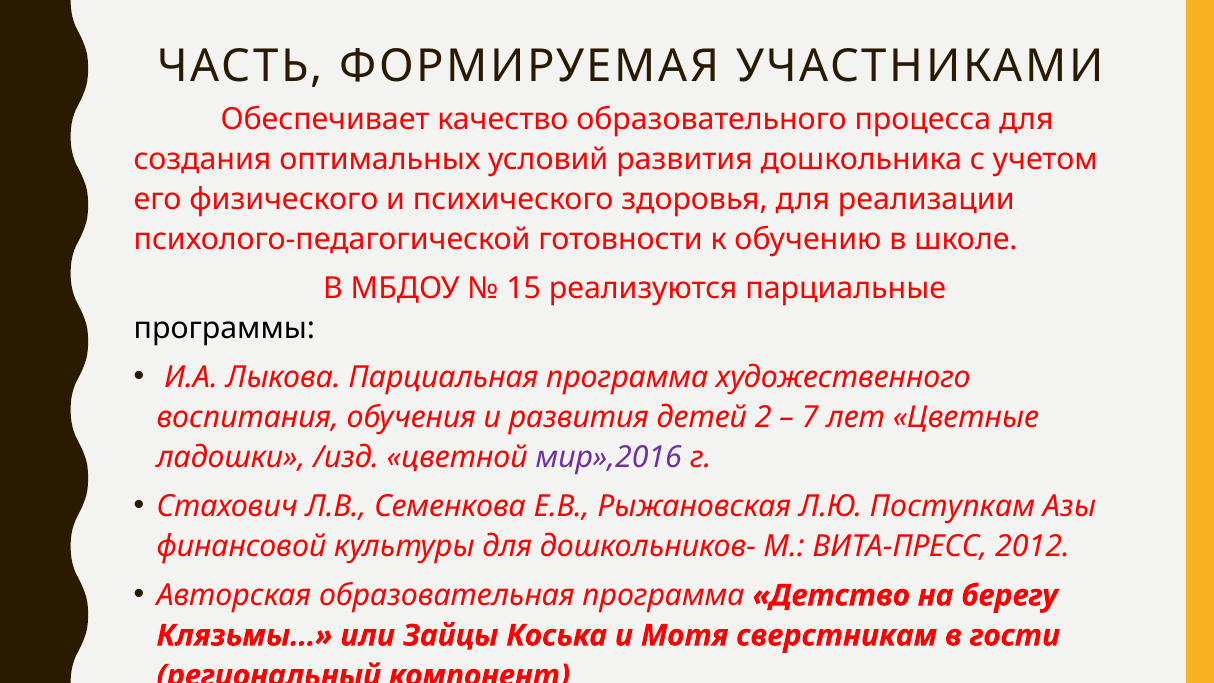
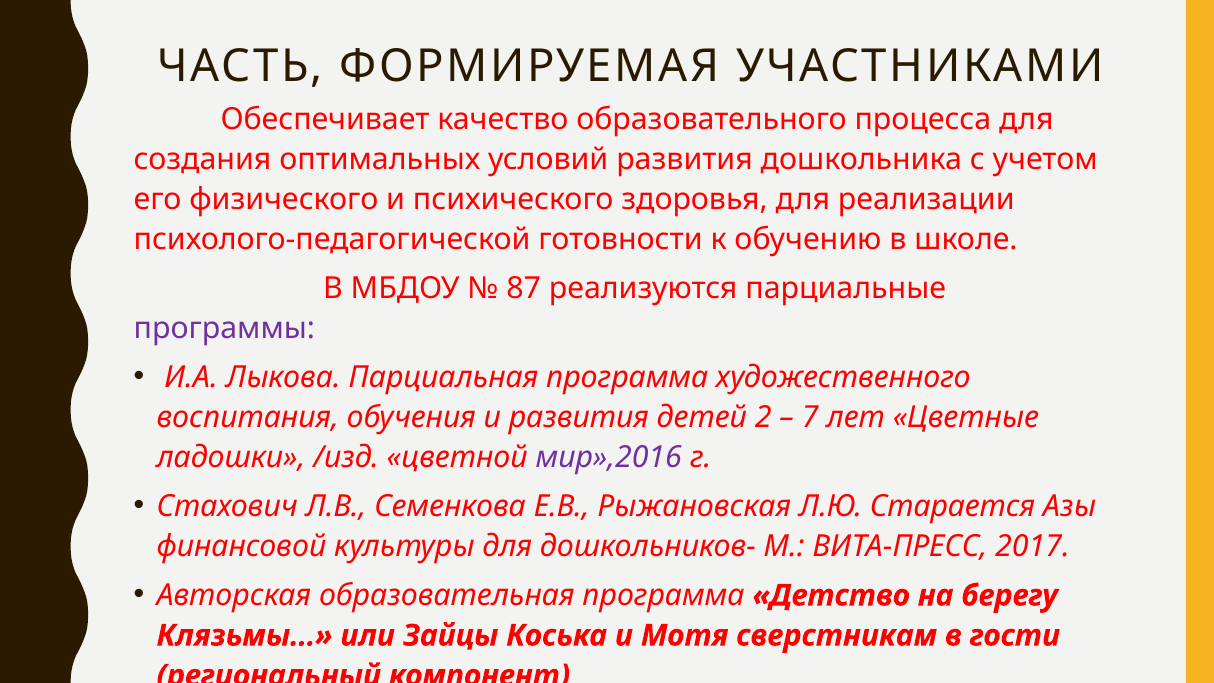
15: 15 -> 87 (524, 289)
программы colour: black -> purple (224, 329)
Поступкам: Поступкам -> Старается (953, 506)
2012: 2012 -> 2017 (1033, 547)
